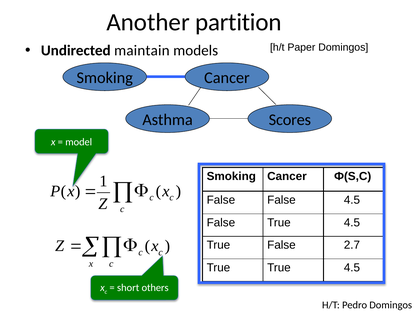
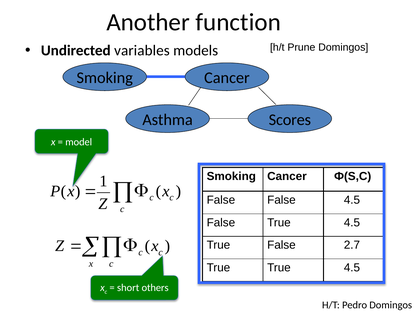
partition: partition -> function (238, 22)
Paper: Paper -> Prune (301, 47)
maintain: maintain -> variables (142, 51)
